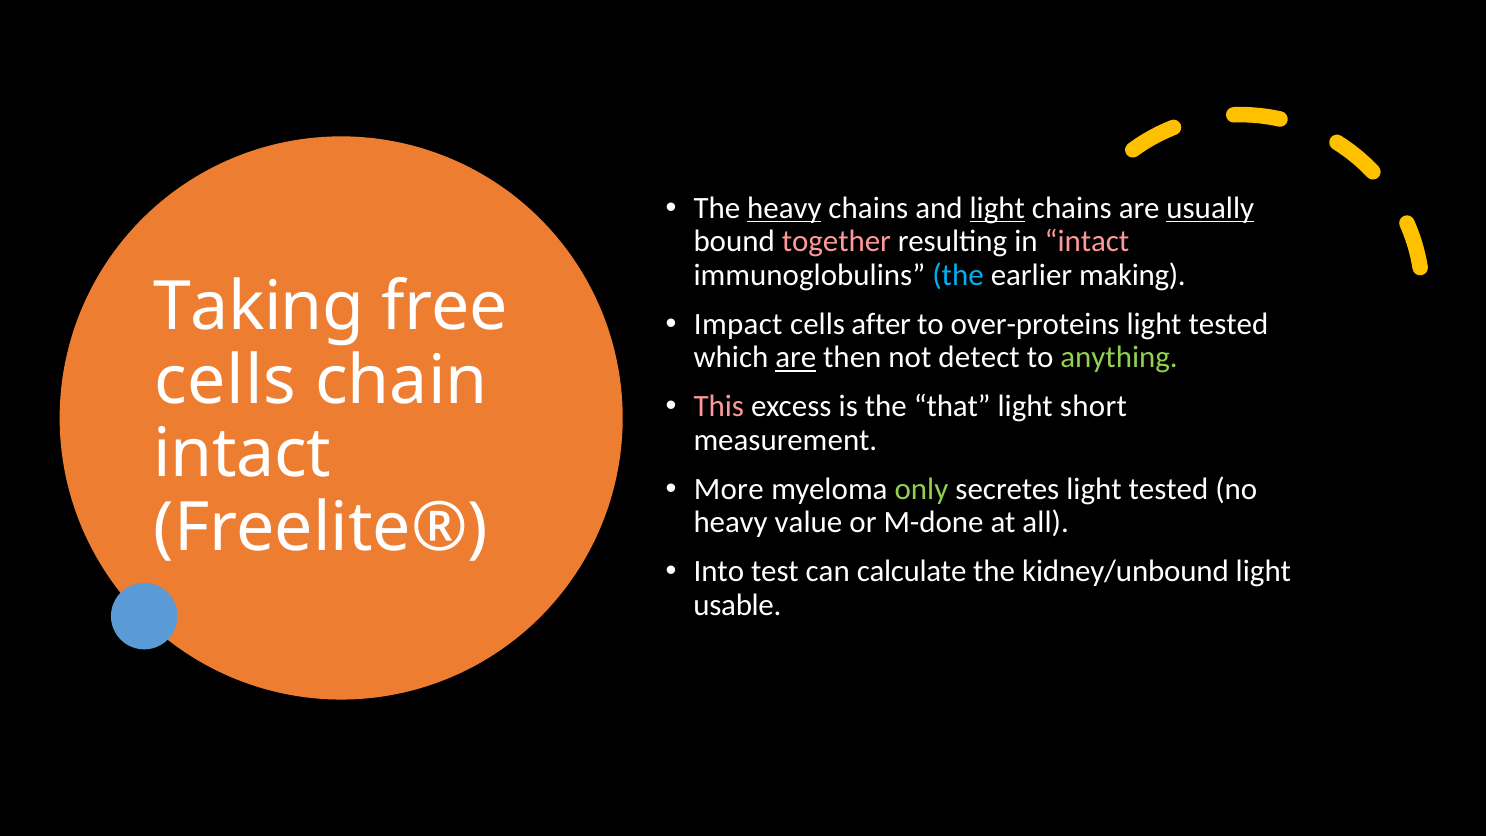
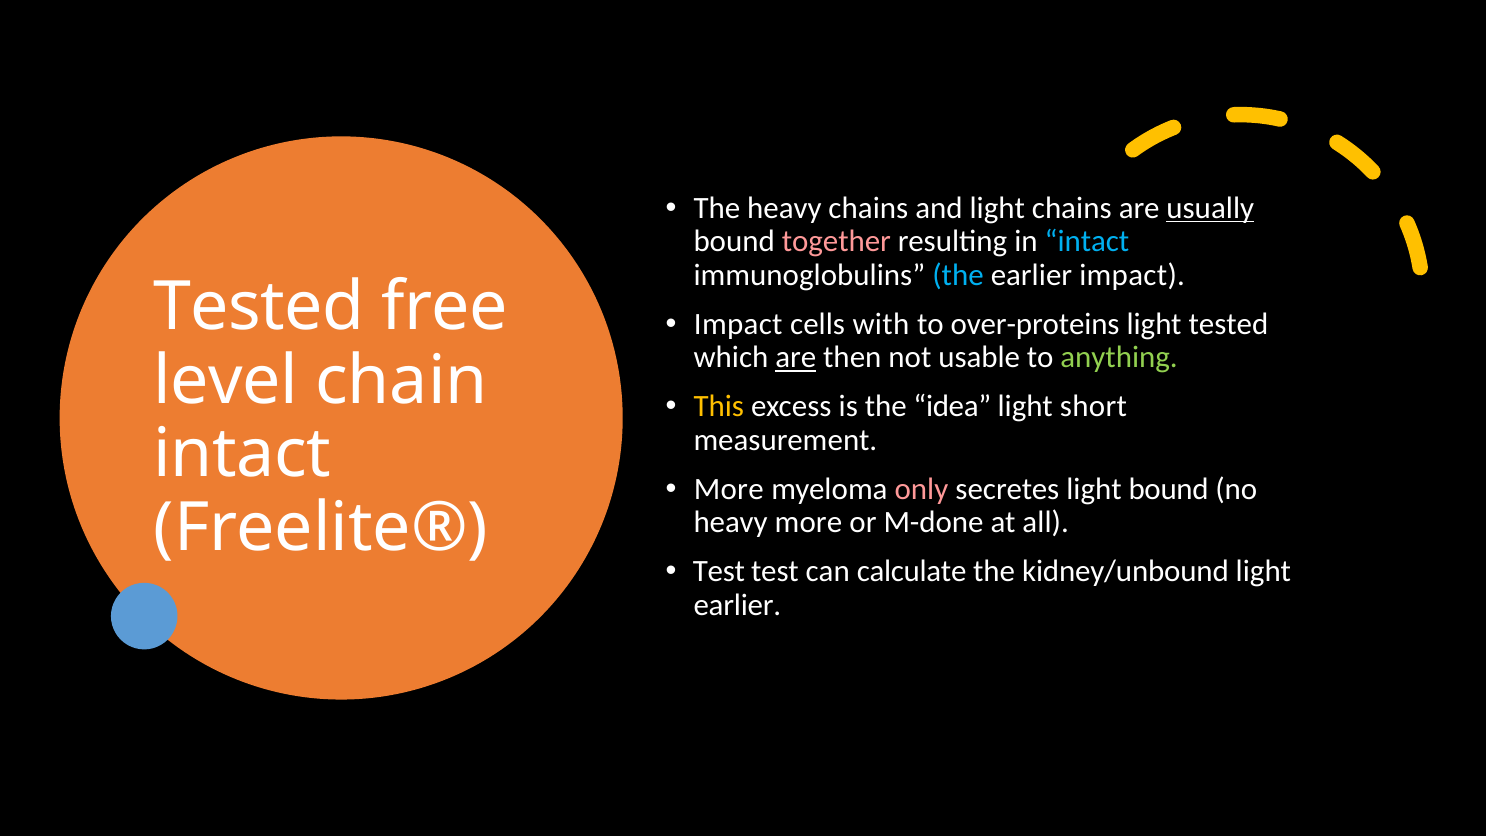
heavy underline: present -> none (784, 208)
light underline: present -> none (997, 208)
intact colour: pink -> light blue (1087, 242)
earlier making: making -> impact (1132, 275)
Taking: Taking -> Tested (259, 307)
after: after -> with (881, 324)
detect: detect -> usable (979, 358)
cells: cells -> level (226, 381)
This colour: pink -> yellow (719, 407)
that: that -> idea (952, 407)
only colour: light green -> pink (921, 489)
secretes light tested: tested -> bound (1169, 489)
heavy value: value -> more (808, 522)
Into: Into -> Test (719, 571)
usable: usable -> earlier (737, 605)
